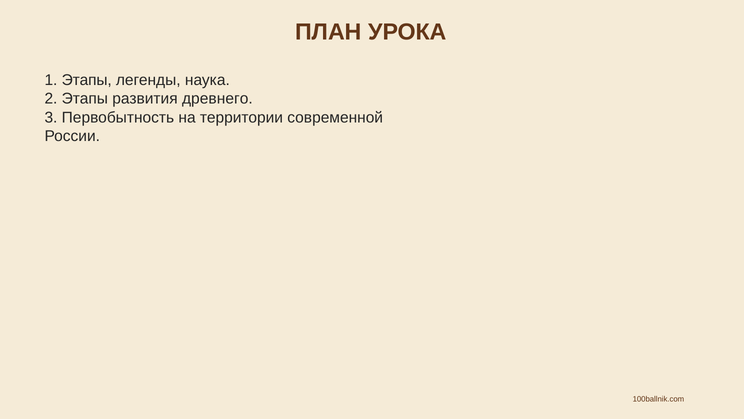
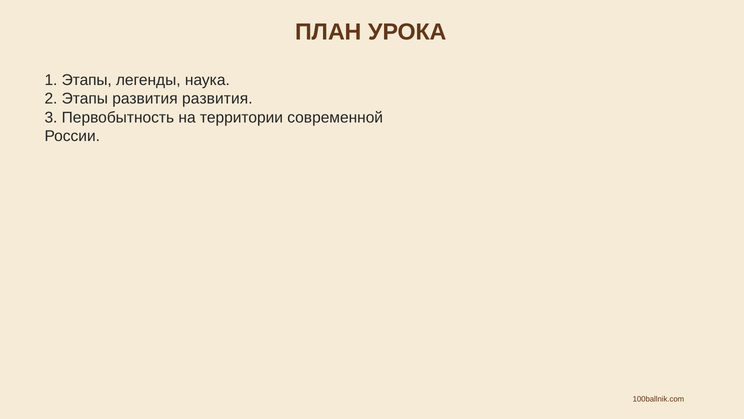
развития древнего: древнего -> развития (217, 99)
